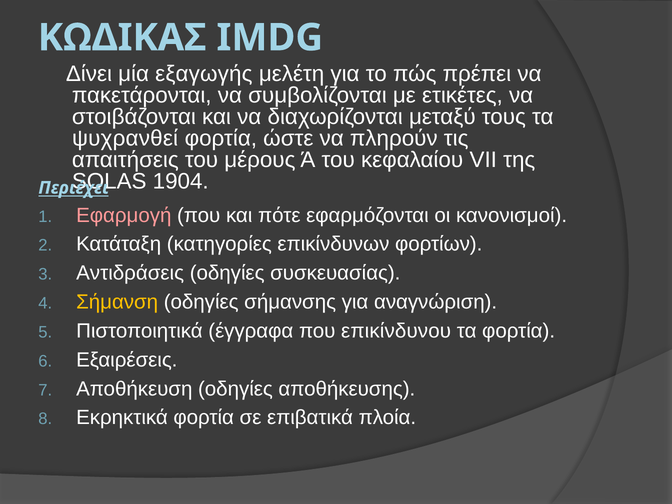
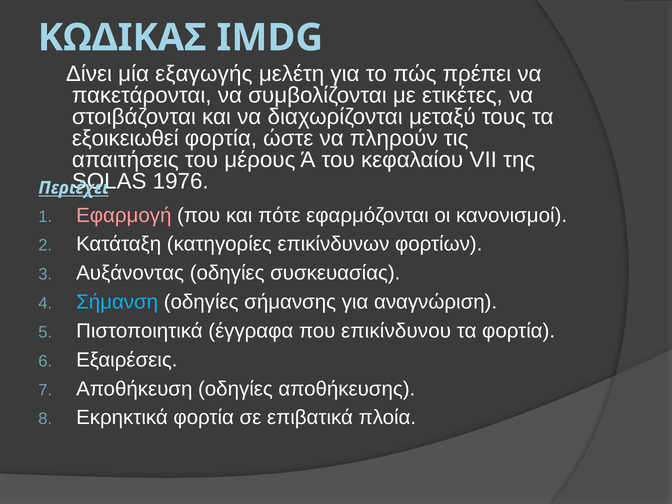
ψυχρανθεί: ψυχρανθεί -> εξοικειωθεί (125, 138)
1904: 1904 -> 1976 (181, 181)
Αντιδράσεις: Αντιδράσεις -> Αυξάνοντας (130, 273)
Σήμανση colour: yellow -> light blue (117, 302)
